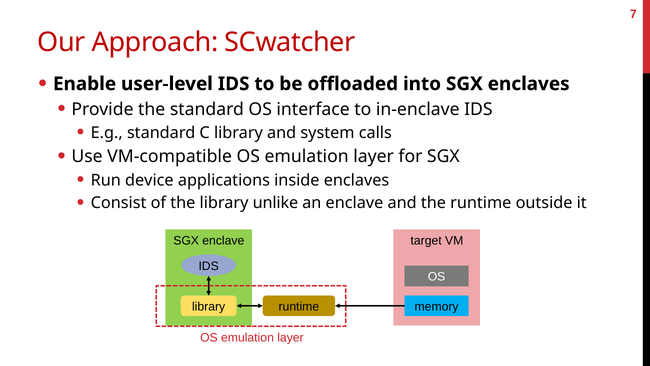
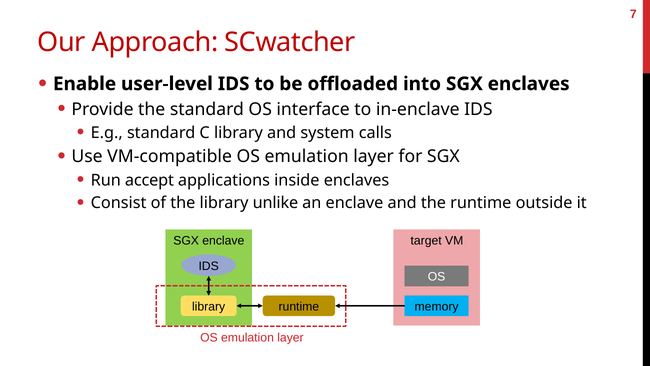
device: device -> accept (149, 180)
